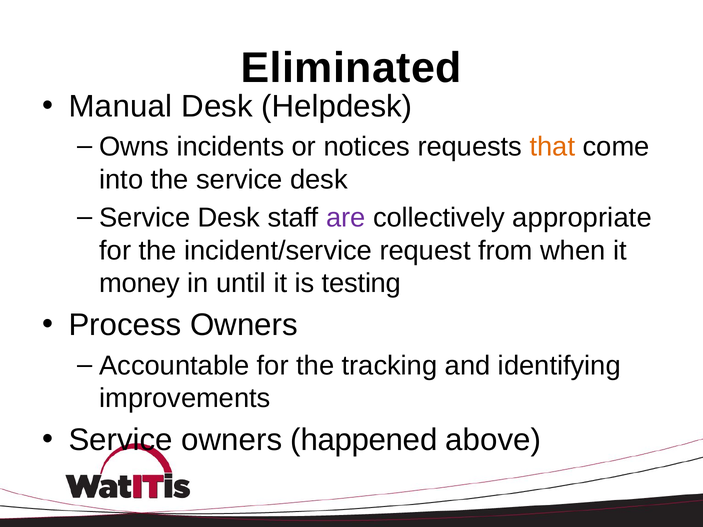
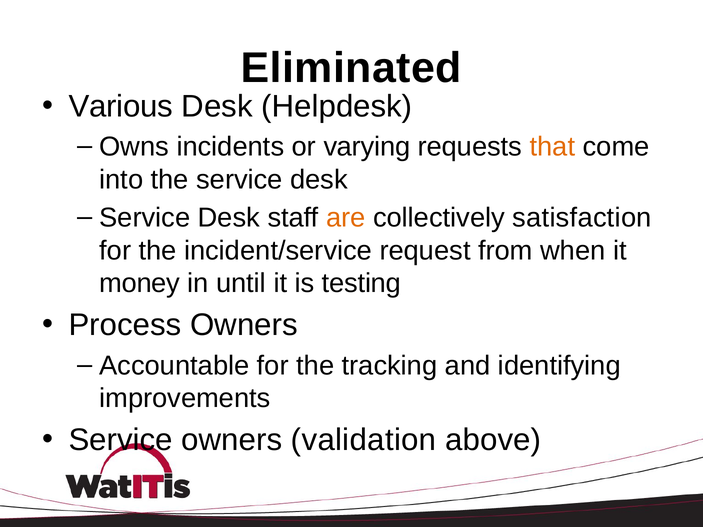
Manual: Manual -> Various (121, 106)
notices: notices -> varying (367, 147)
are colour: purple -> orange (346, 218)
appropriate: appropriate -> satisfaction (582, 218)
happened: happened -> validation (364, 440)
